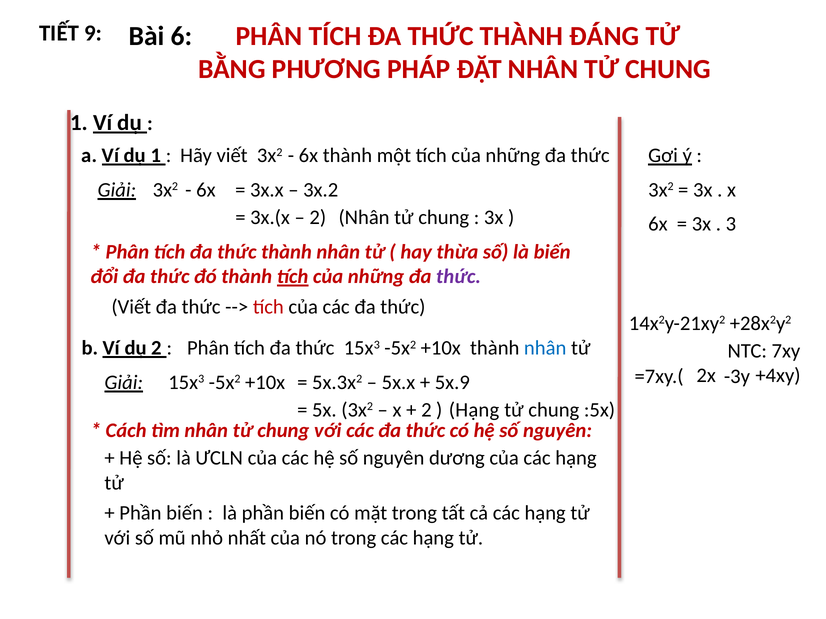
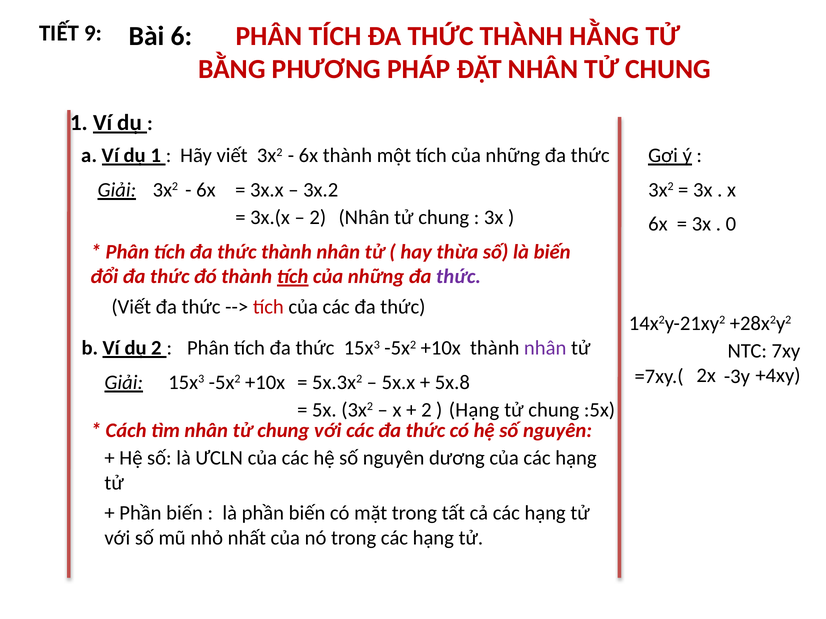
ĐÁNG: ĐÁNG -> HẰNG (604, 36)
3: 3 -> 0 (731, 224)
nhân colour: blue -> purple (545, 348)
5x.9: 5x.9 -> 5x.8 (452, 383)
